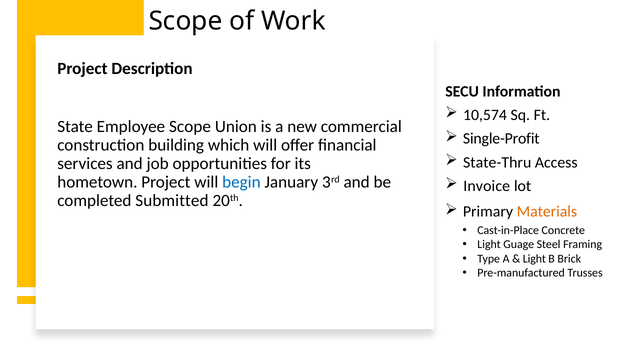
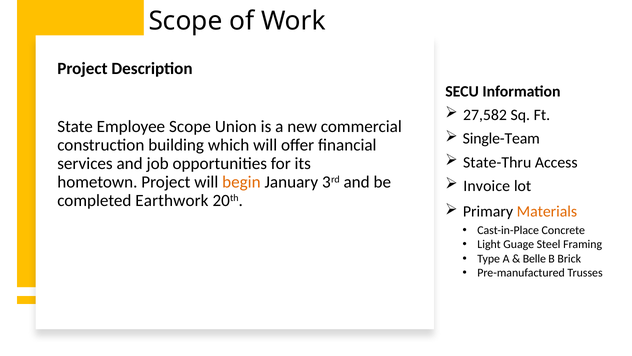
10,574: 10,574 -> 27,582 (485, 115)
Single-Profit: Single-Profit -> Single-Team (501, 139)
begin colour: blue -> orange (241, 182)
Submitted: Submitted -> Earthwork (172, 201)
Light: Light -> Belle (534, 258)
